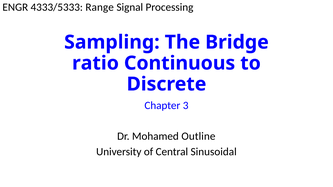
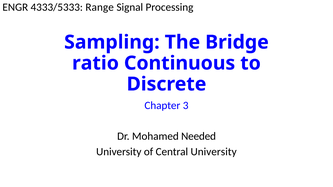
Outline: Outline -> Needed (199, 136)
Central Sinusoidal: Sinusoidal -> University (214, 152)
